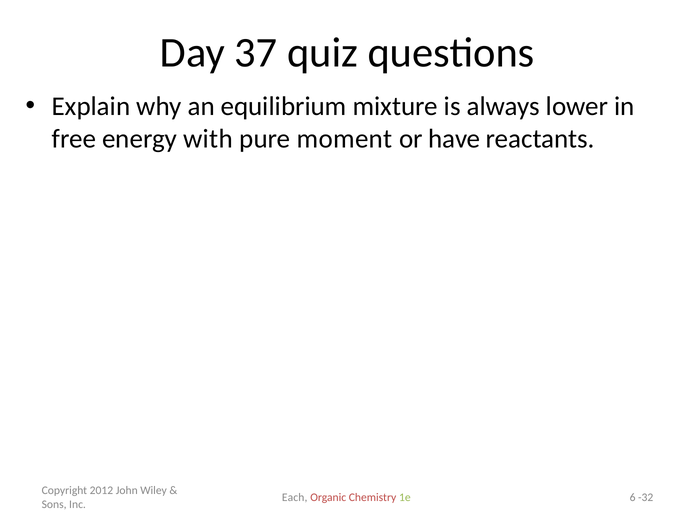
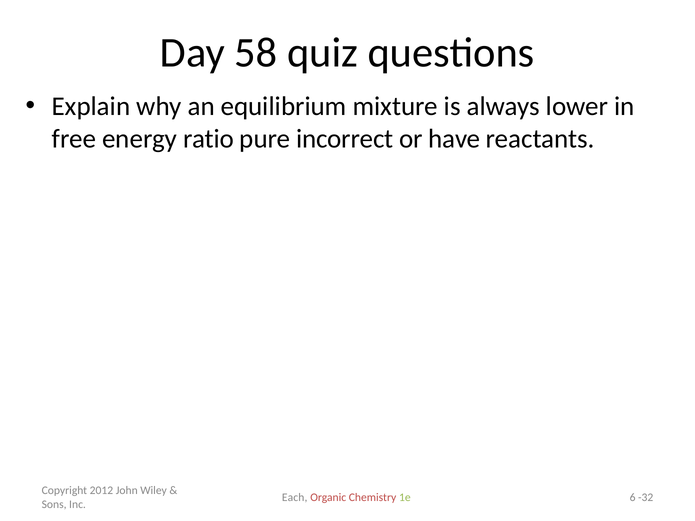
37: 37 -> 58 (256, 53)
with: with -> ratio (208, 139)
moment: moment -> incorrect (345, 139)
